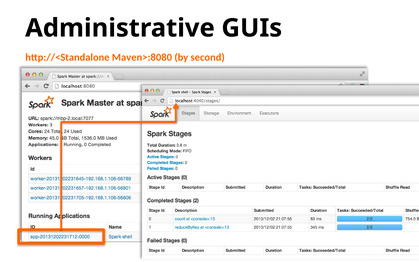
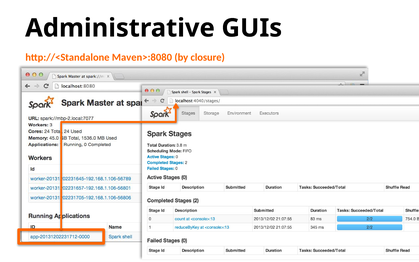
second: second -> closure (208, 57)
